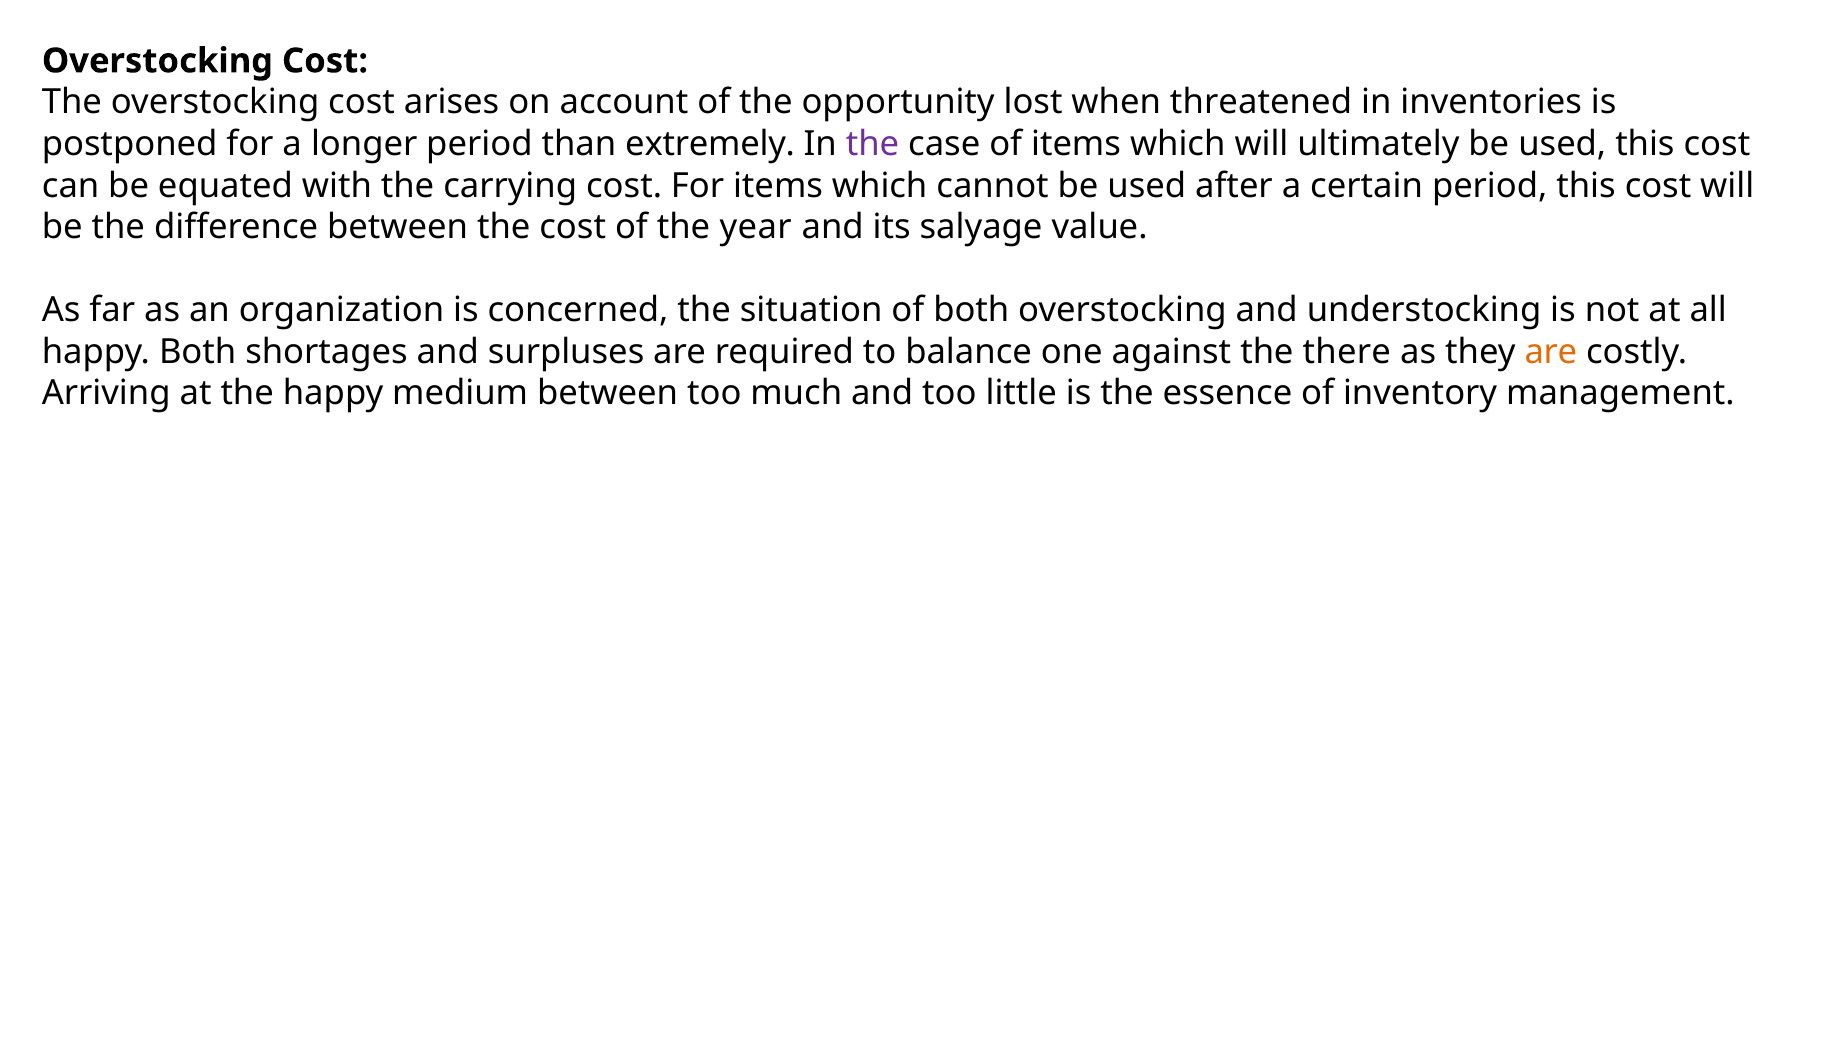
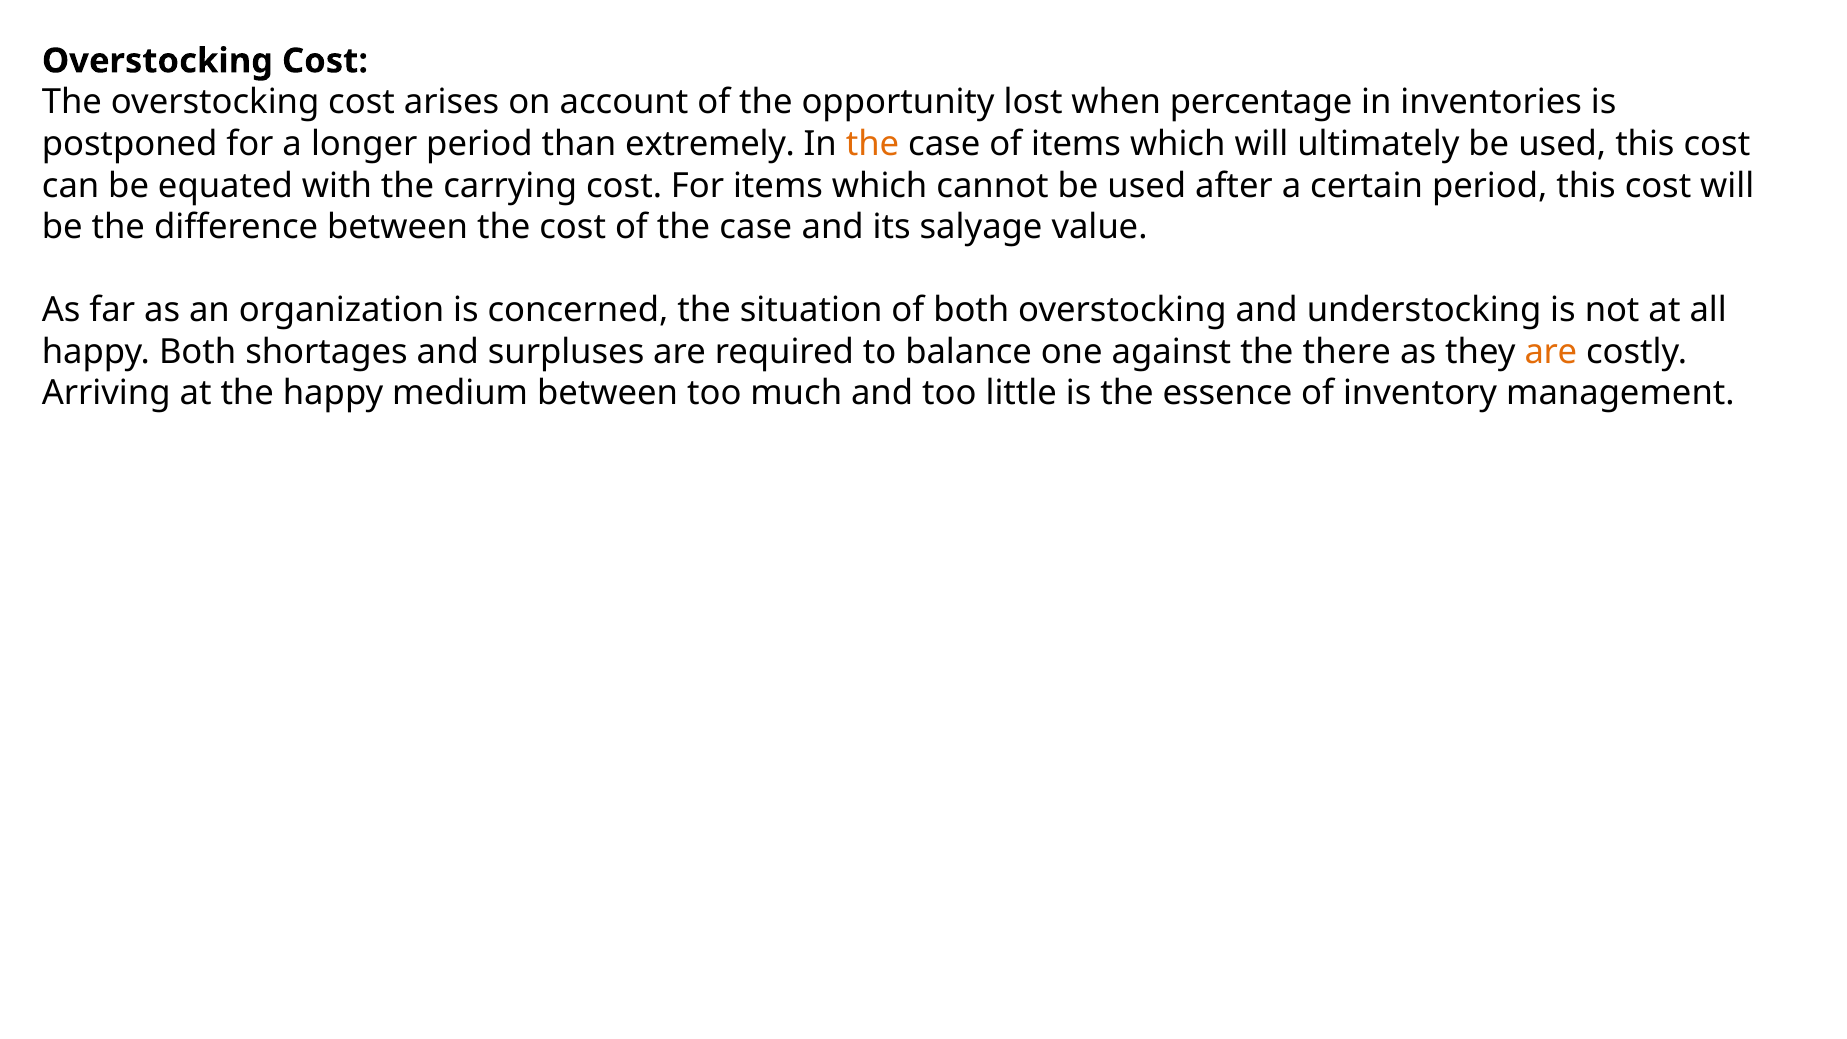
threatened: threatened -> percentage (1261, 102)
the colour: purple -> orange (872, 144)
of the year: year -> case (756, 227)
